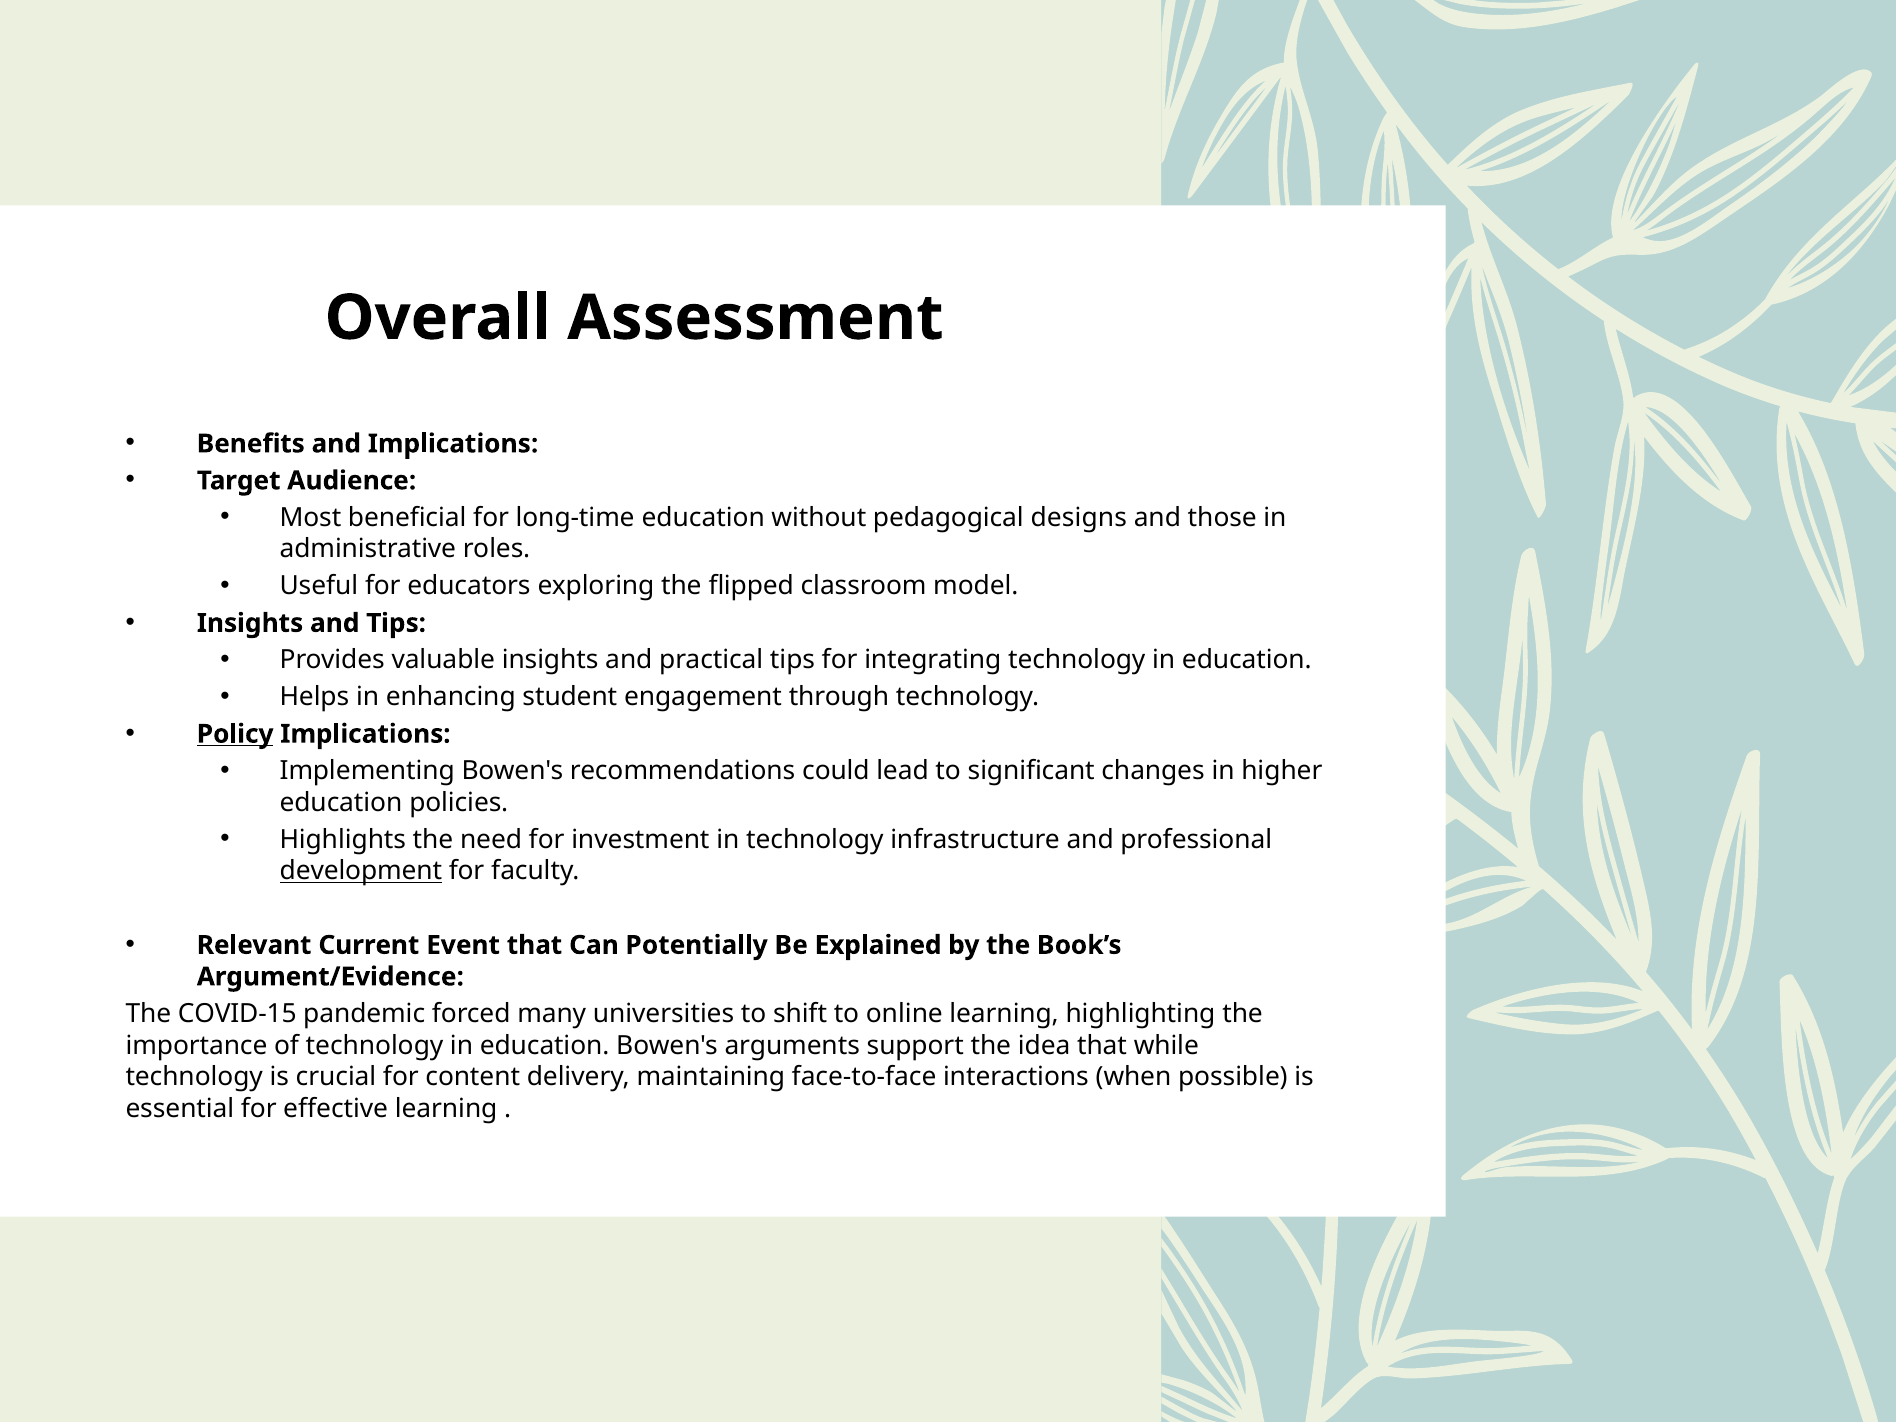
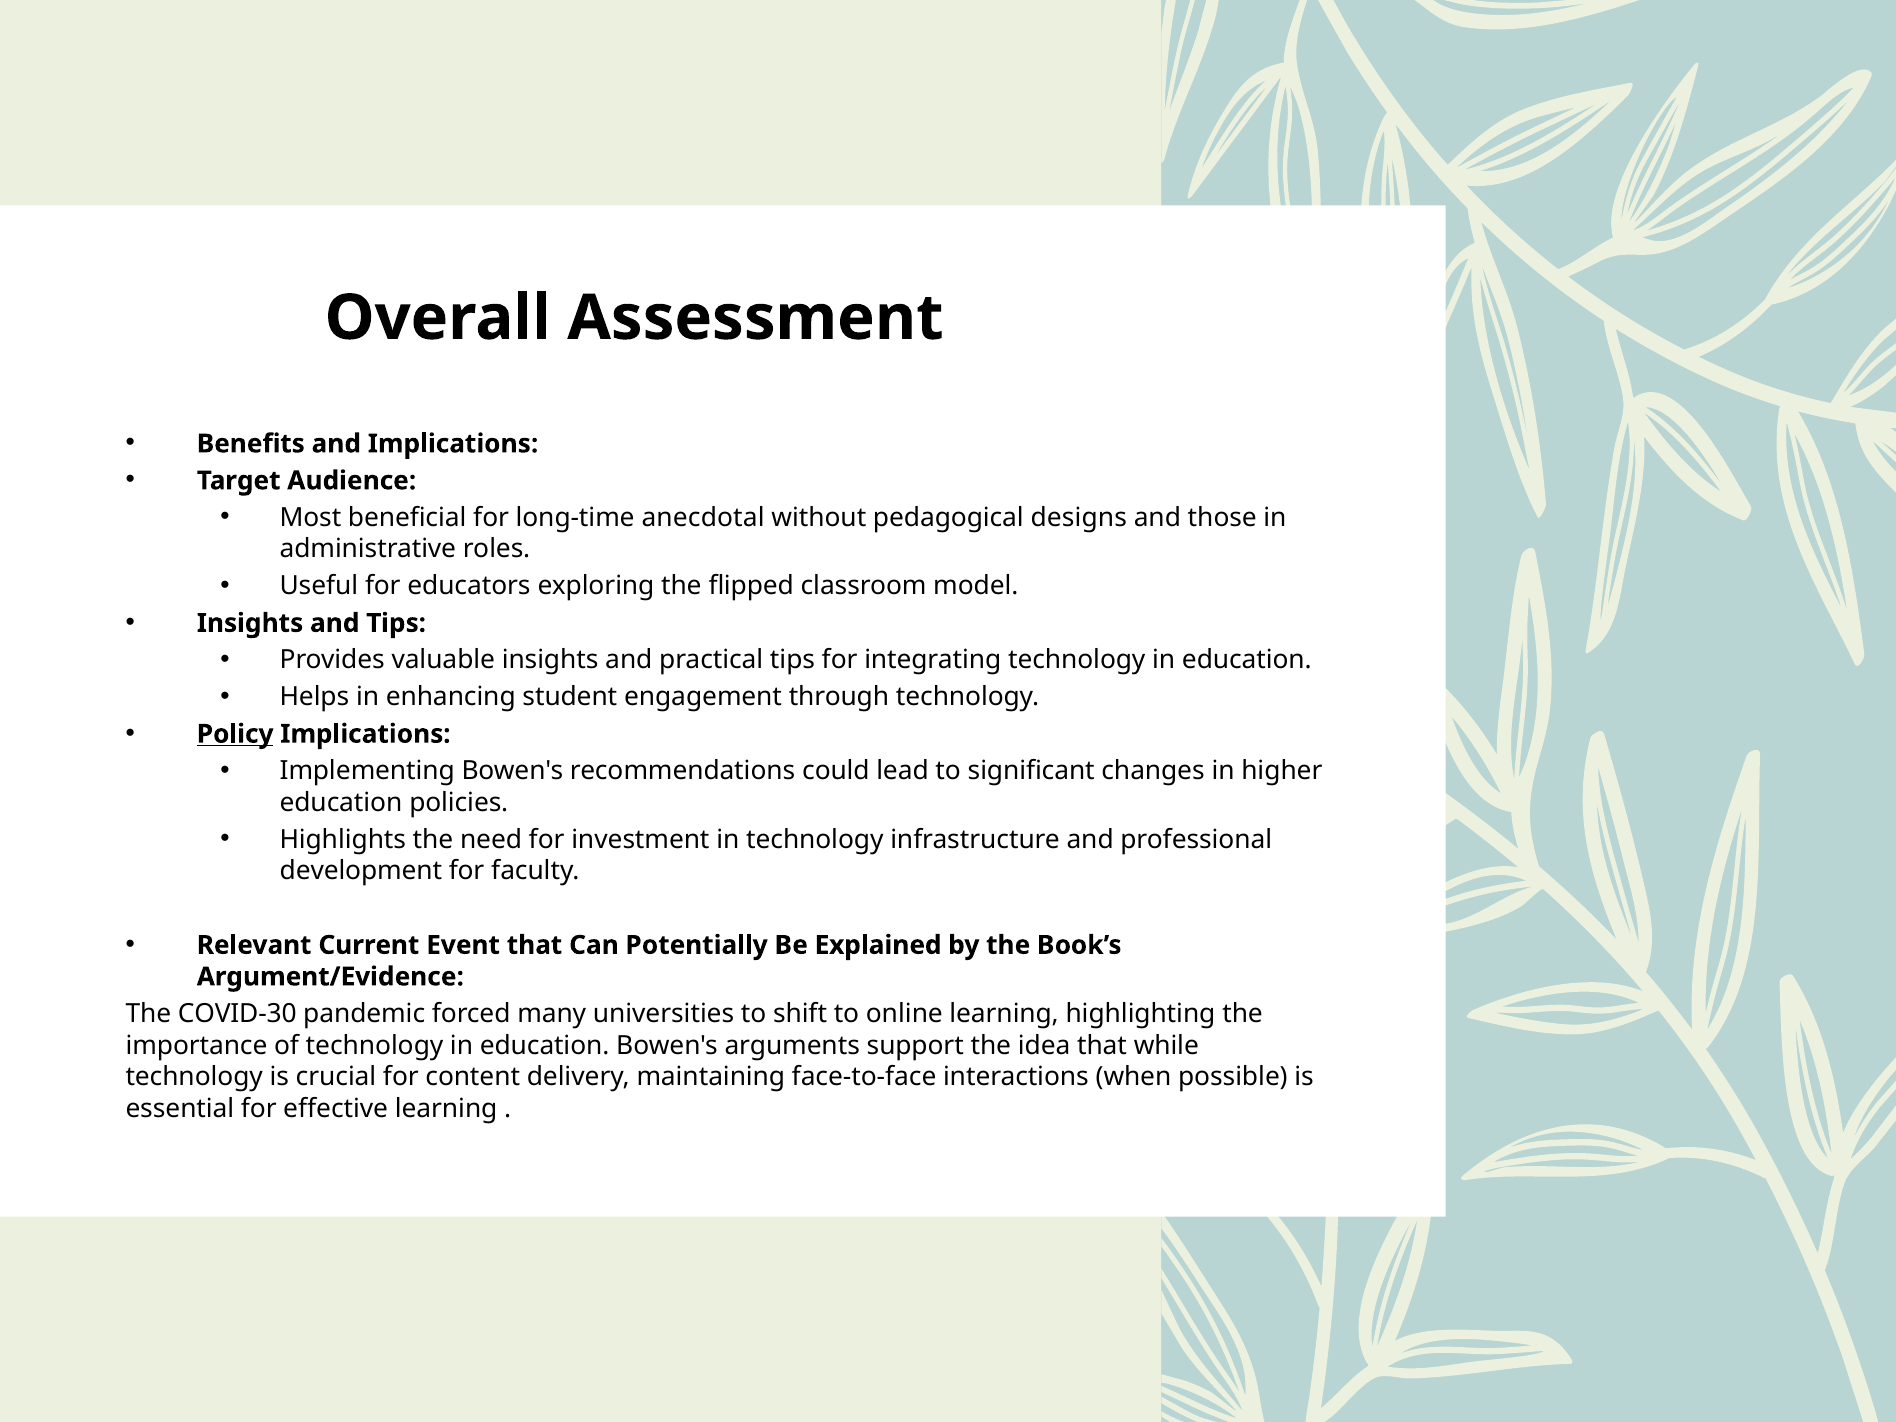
long-time education: education -> anecdotal (703, 518)
development underline: present -> none (361, 871)
COVID-15: COVID-15 -> COVID-30 (237, 1014)
